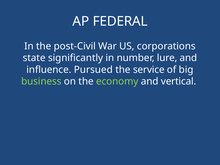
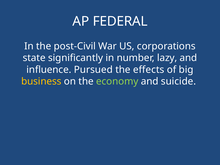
lure: lure -> lazy (167, 58)
service: service -> effects (149, 70)
business colour: light green -> yellow (41, 81)
vertical: vertical -> suicide (178, 81)
